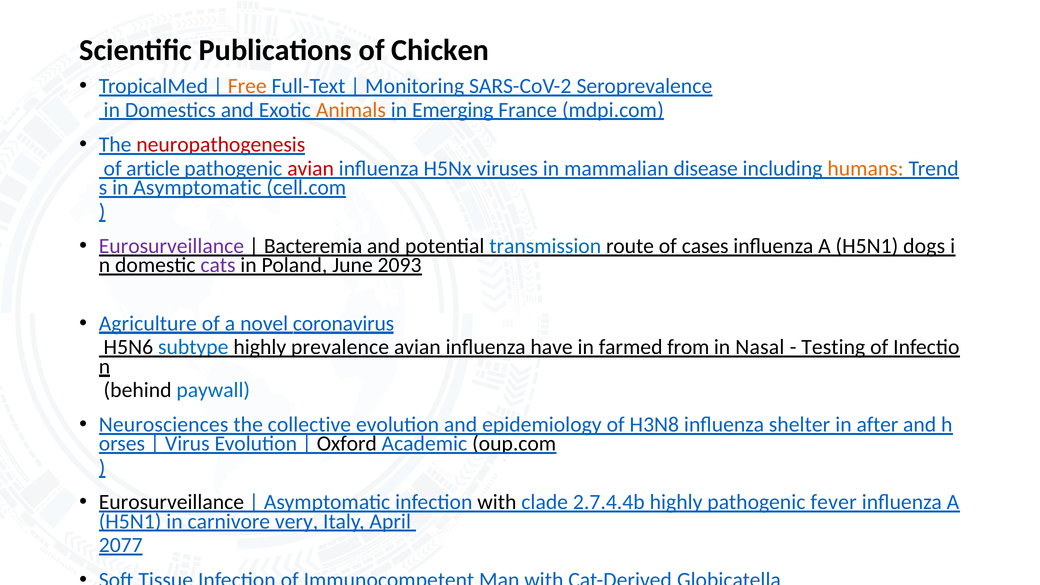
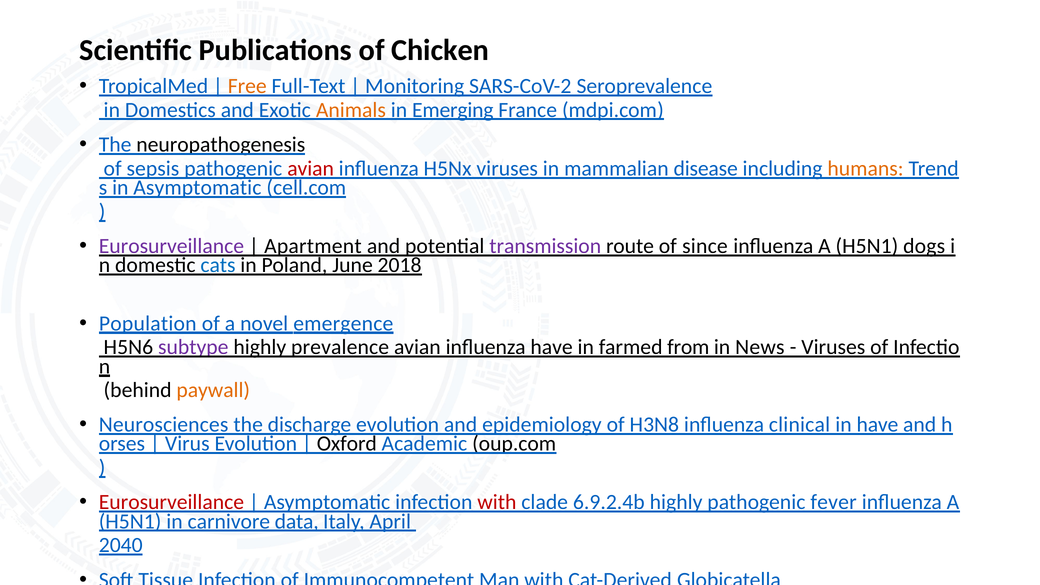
neuropathogenesis colour: red -> black (221, 145)
of article: article -> sepsis (153, 168)
Bacteremia: Bacteremia -> Apartment (313, 246)
transmission colour: blue -> purple (545, 246)
cases: cases -> since (705, 246)
cats colour: purple -> blue (218, 265)
2093: 2093 -> 2018 (400, 265)
Agriculture: Agriculture -> Population (148, 323)
novel coronavirus: coronavirus -> emergence (343, 323)
subtype colour: blue -> purple (193, 347)
Nasal: Nasal -> News (760, 347)
Testing: Testing -> Viruses (833, 347)
paywall colour: blue -> orange (213, 390)
collective: collective -> discharge (309, 425)
shelter: shelter -> clinical (799, 425)
in after: after -> have (877, 425)
Eurosurveillance colour: black -> red (171, 502)
with colour: black -> red (497, 502)
2.7.4.4b: 2.7.4.4b -> 6.9.2.4b (609, 502)
very: very -> data (297, 521)
2077: 2077 -> 2040 (121, 545)
